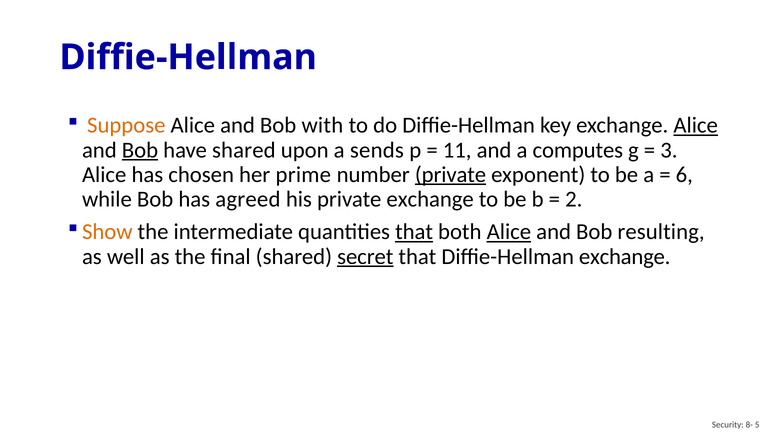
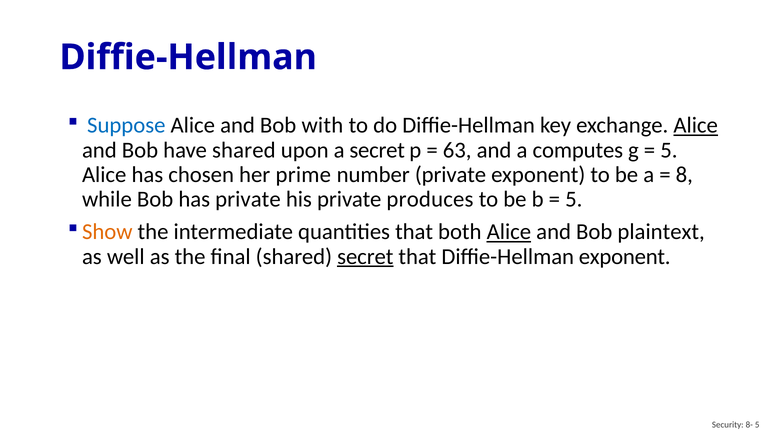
Suppose colour: orange -> blue (126, 125)
Bob underline: present -> none (140, 150)
a sends: sends -> secret (377, 150)
11: 11 -> 63 (457, 150)
3: 3 -> 5 (669, 150)
private underline: present -> none (451, 175)
6: 6 -> 8 (684, 175)
has agreed: agreed -> private (248, 199)
private exchange: exchange -> produces (430, 199)
2: 2 -> 5 (574, 199)
that underline: present -> none (414, 232)
resulting: resulting -> plaintext (661, 232)
Diffie-Hellman exchange: exchange -> exponent (625, 256)
